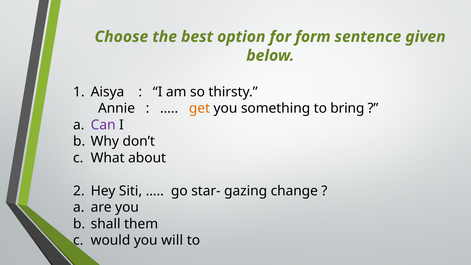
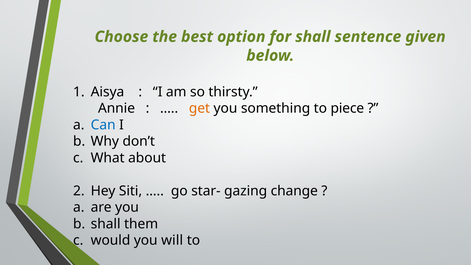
for form: form -> shall (313, 37)
bring: bring -> piece (347, 108)
Can colour: purple -> blue (103, 125)
